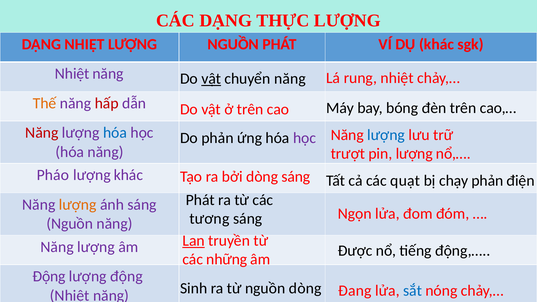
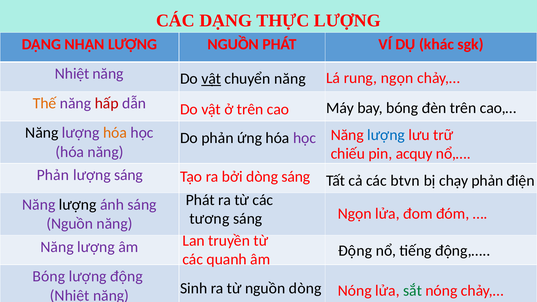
DẠNG NHIỆT: NHIỆT -> NHẬN (85, 44)
rung nhiệt: nhiệt -> ngọn (397, 78)
Năng colour: red -> black (42, 133)
hóa colour: blue -> orange (115, 133)
trượt: trượt -> chiếu (348, 154)
pin lượng: lượng -> acquy (414, 154)
Pháo: Pháo -> Phản (53, 175)
lượng khác: khác -> sáng (128, 175)
quạt: quạt -> btvn (405, 181)
lượng colour: orange -> black (78, 205)
Lan underline: present -> none (194, 241)
Được: Được -> Động (355, 251)
những: những -> quanh (227, 260)
Động: Động -> Bóng (49, 276)
Đang: Đang -> Nóng (355, 291)
sắt colour: blue -> green (413, 291)
